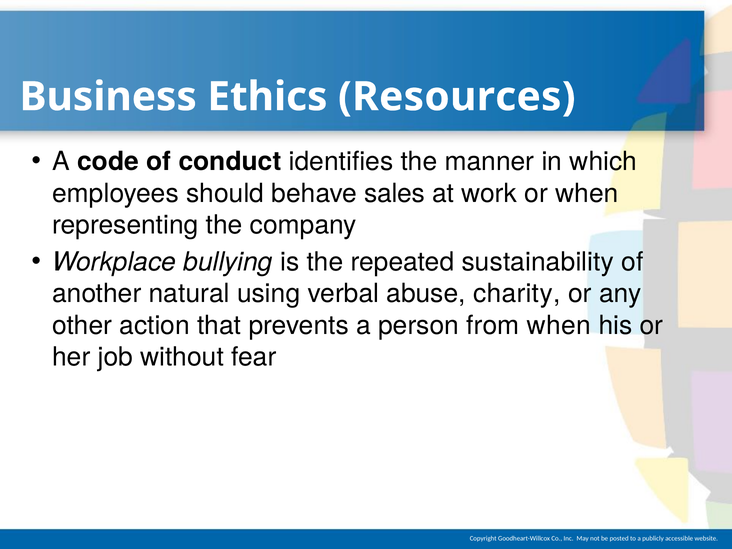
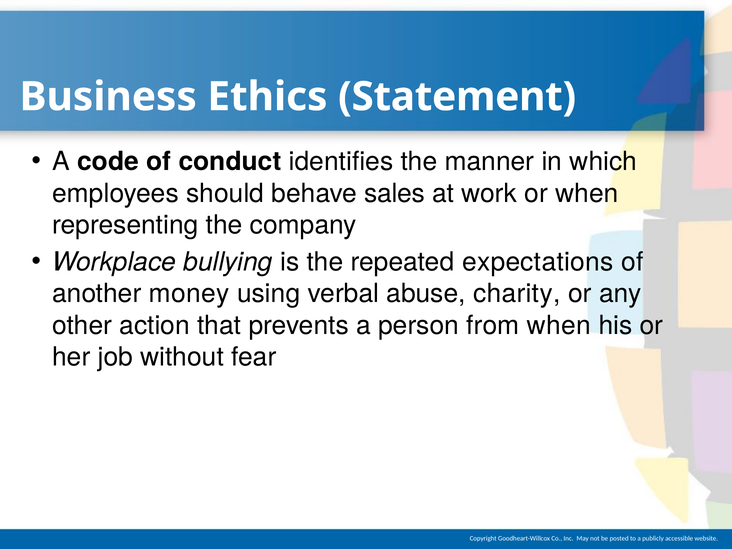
Resources: Resources -> Statement (457, 97)
sustainability: sustainability -> expectations (538, 262)
natural: natural -> money (189, 294)
